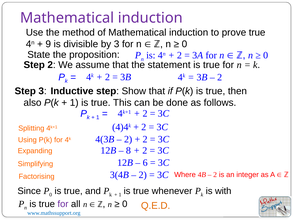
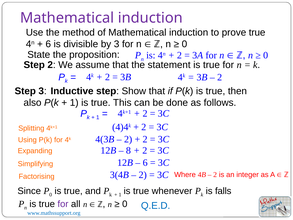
9: 9 -> 6 (48, 44)
with: with -> falls (223, 191)
Q.E.D colour: orange -> blue (156, 206)
